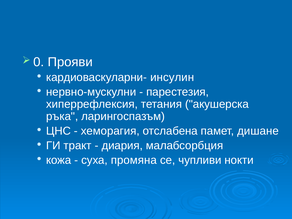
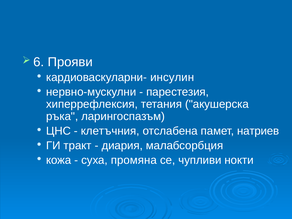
0: 0 -> 6 (39, 62)
хеморагия: хеморагия -> клетъчния (110, 131)
дишане: дишане -> натриев (258, 131)
